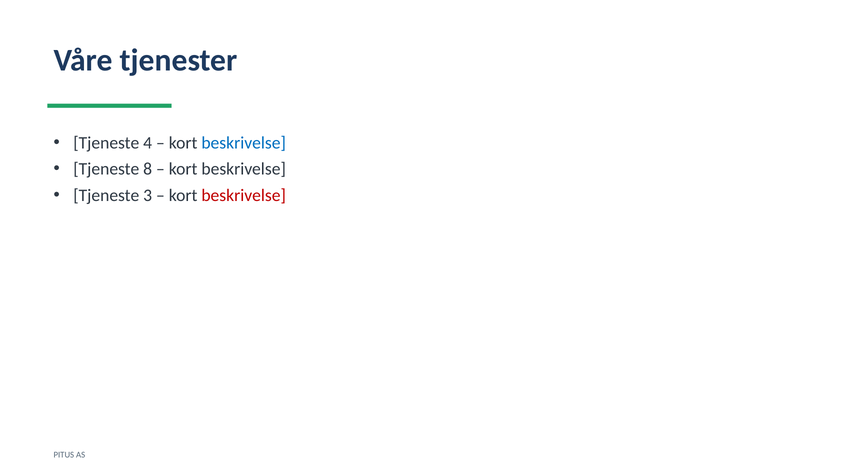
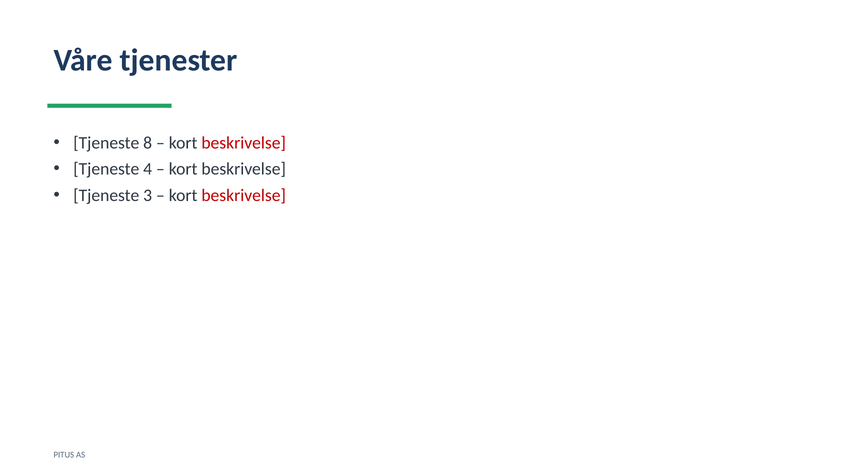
4: 4 -> 8 (148, 143)
beskrivelse colour: blue -> red (244, 143)
8: 8 -> 4 (148, 169)
